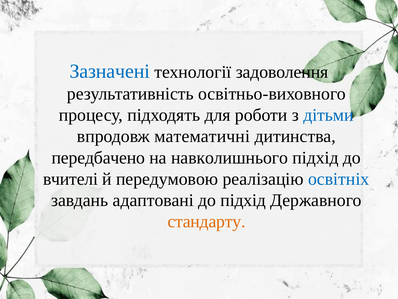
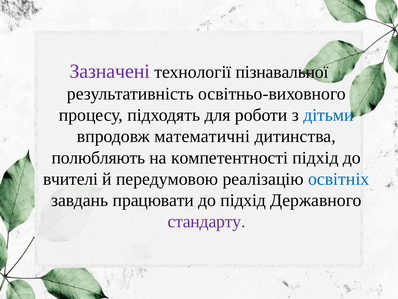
Зазначені colour: blue -> purple (110, 71)
задоволення: задоволення -> пізнавальної (282, 72)
передбачено: передбачено -> полюбляють (98, 157)
навколишнього: навколишнього -> компетентності (230, 157)
адаптовані: адаптовані -> працювати (153, 200)
стандарту colour: orange -> purple (207, 221)
